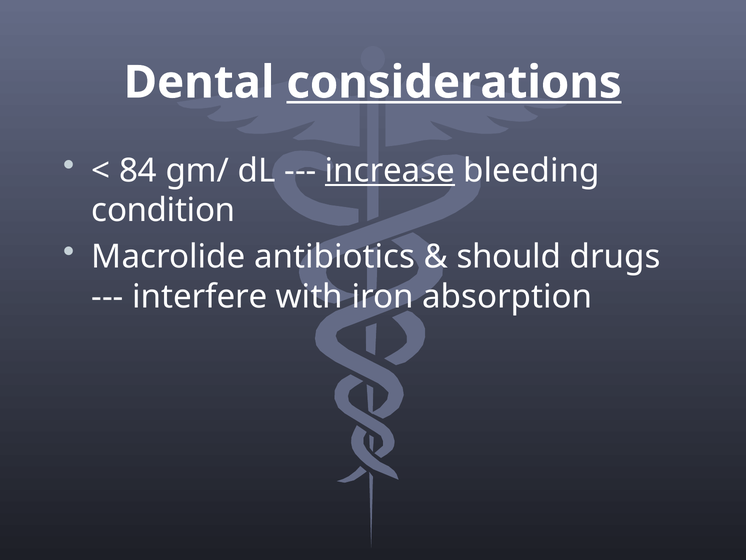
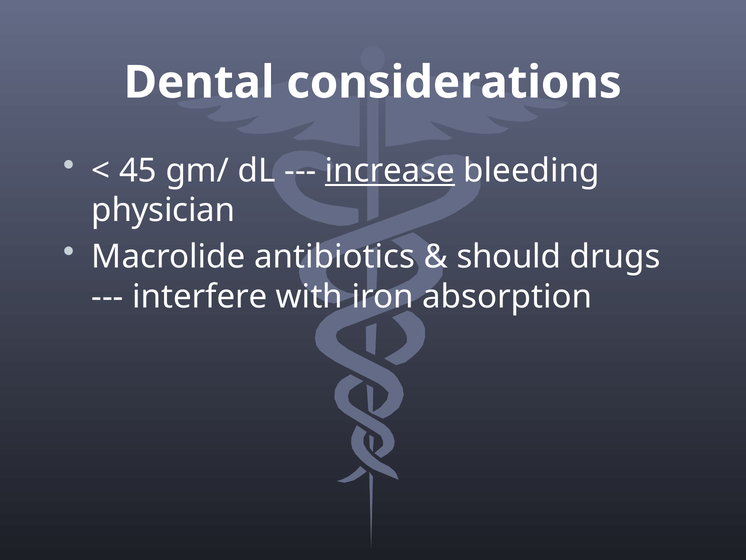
considerations underline: present -> none (454, 82)
84: 84 -> 45 (138, 171)
condition: condition -> physician (163, 210)
